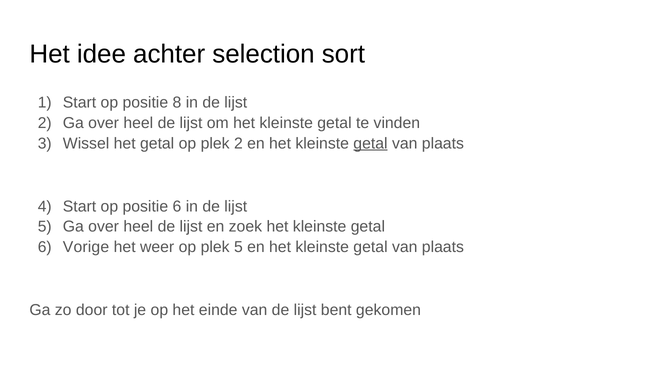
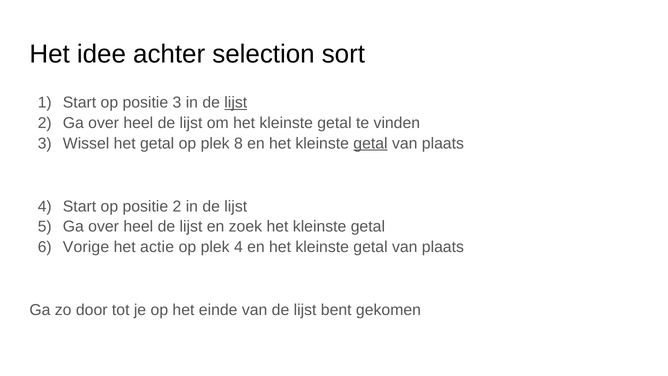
positie 8: 8 -> 3 (177, 103)
lijst underline: none -> present (236, 103)
plek 2: 2 -> 8 (238, 143)
positie 6: 6 -> 2 (177, 206)
weer: weer -> actie (157, 247)
plek 5: 5 -> 4 (238, 247)
